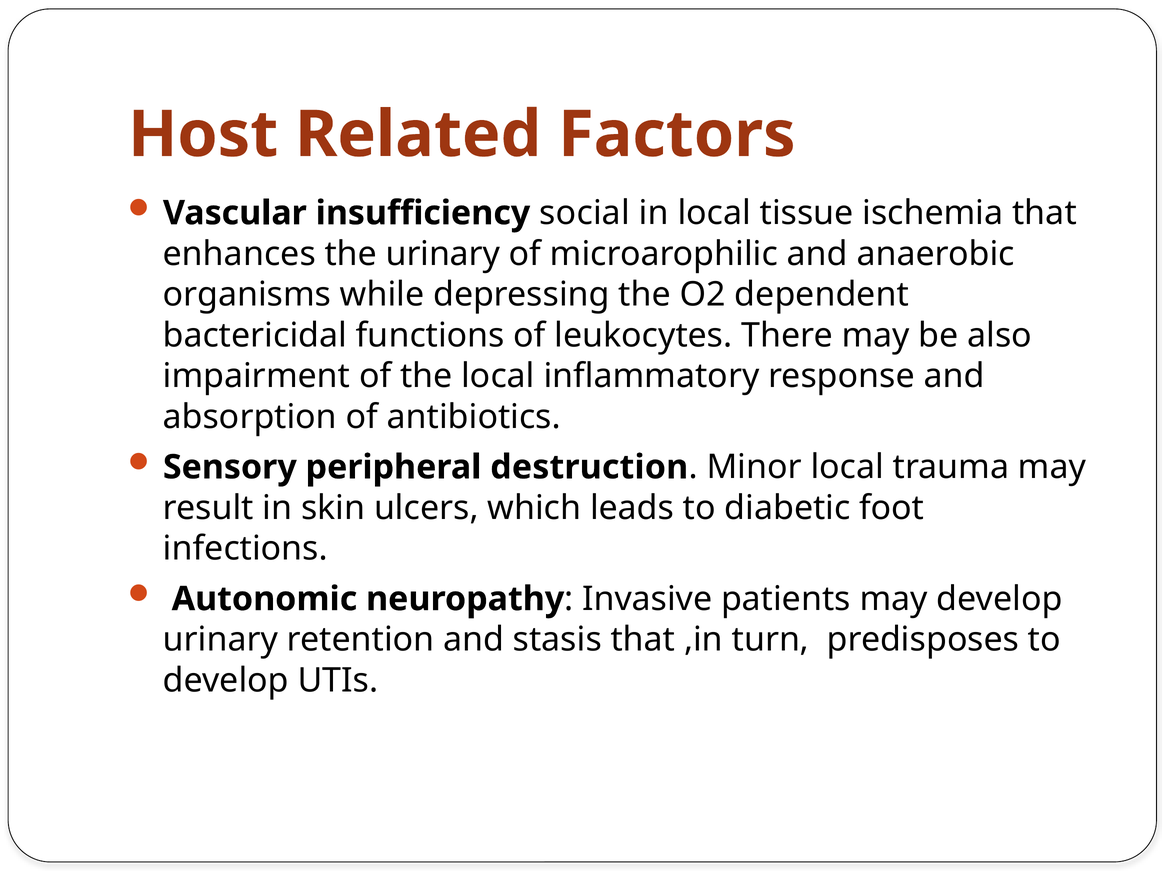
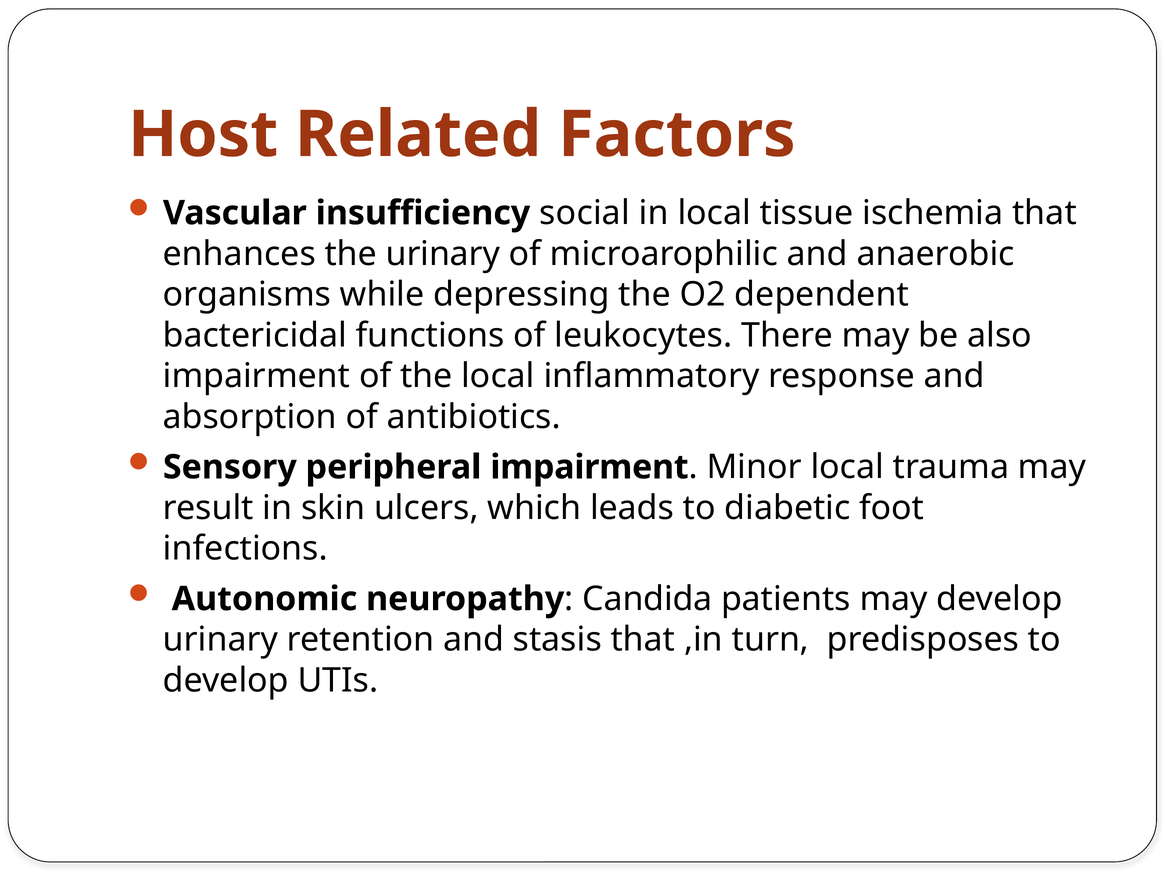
peripheral destruction: destruction -> impairment (589, 467)
Invasive: Invasive -> Candida (647, 599)
